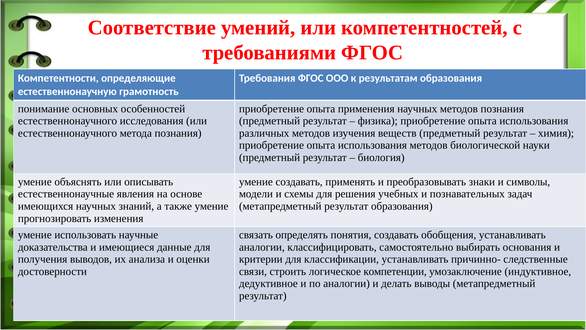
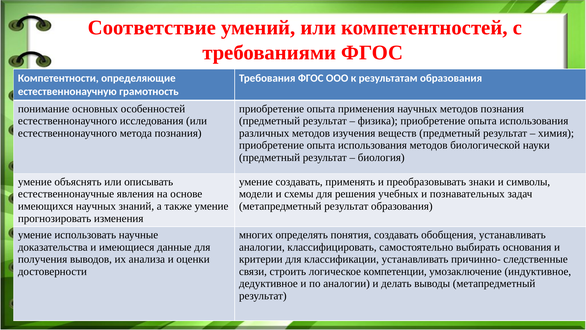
связать: связать -> многих (256, 235)
